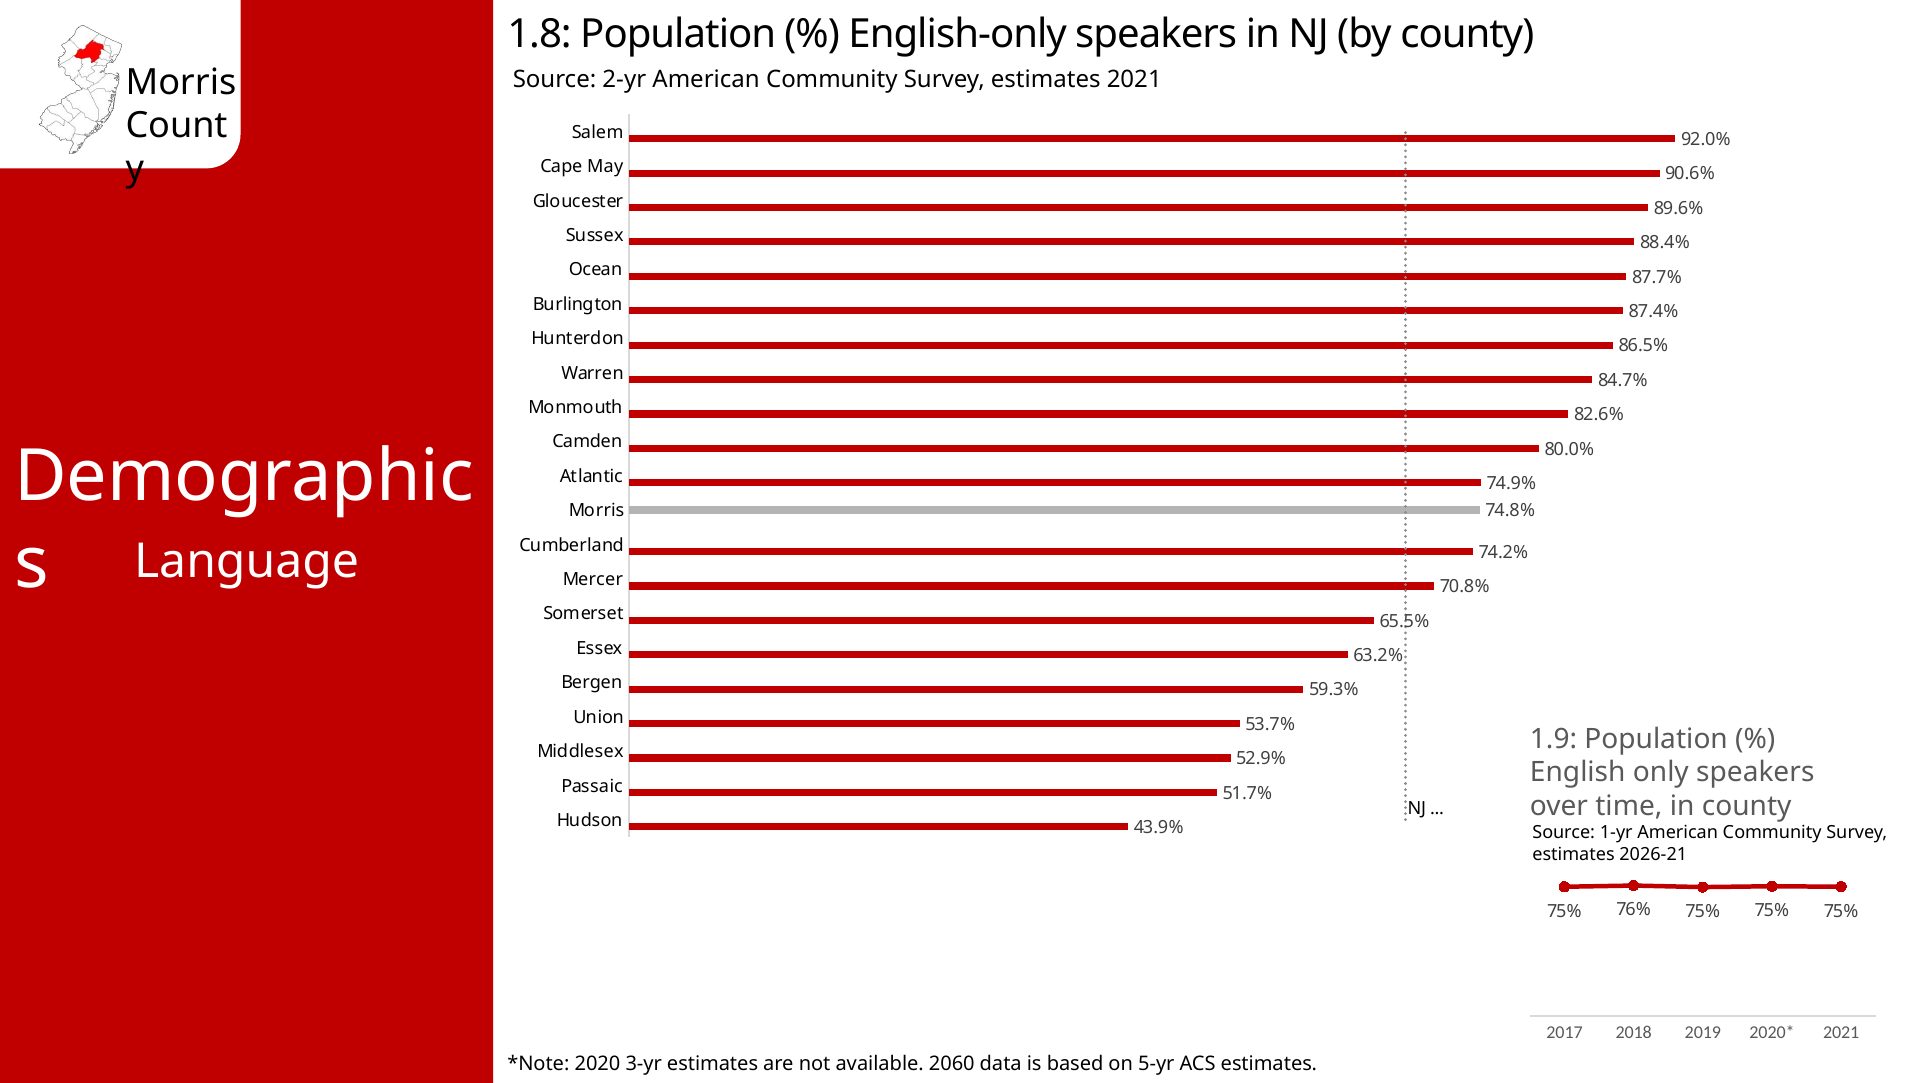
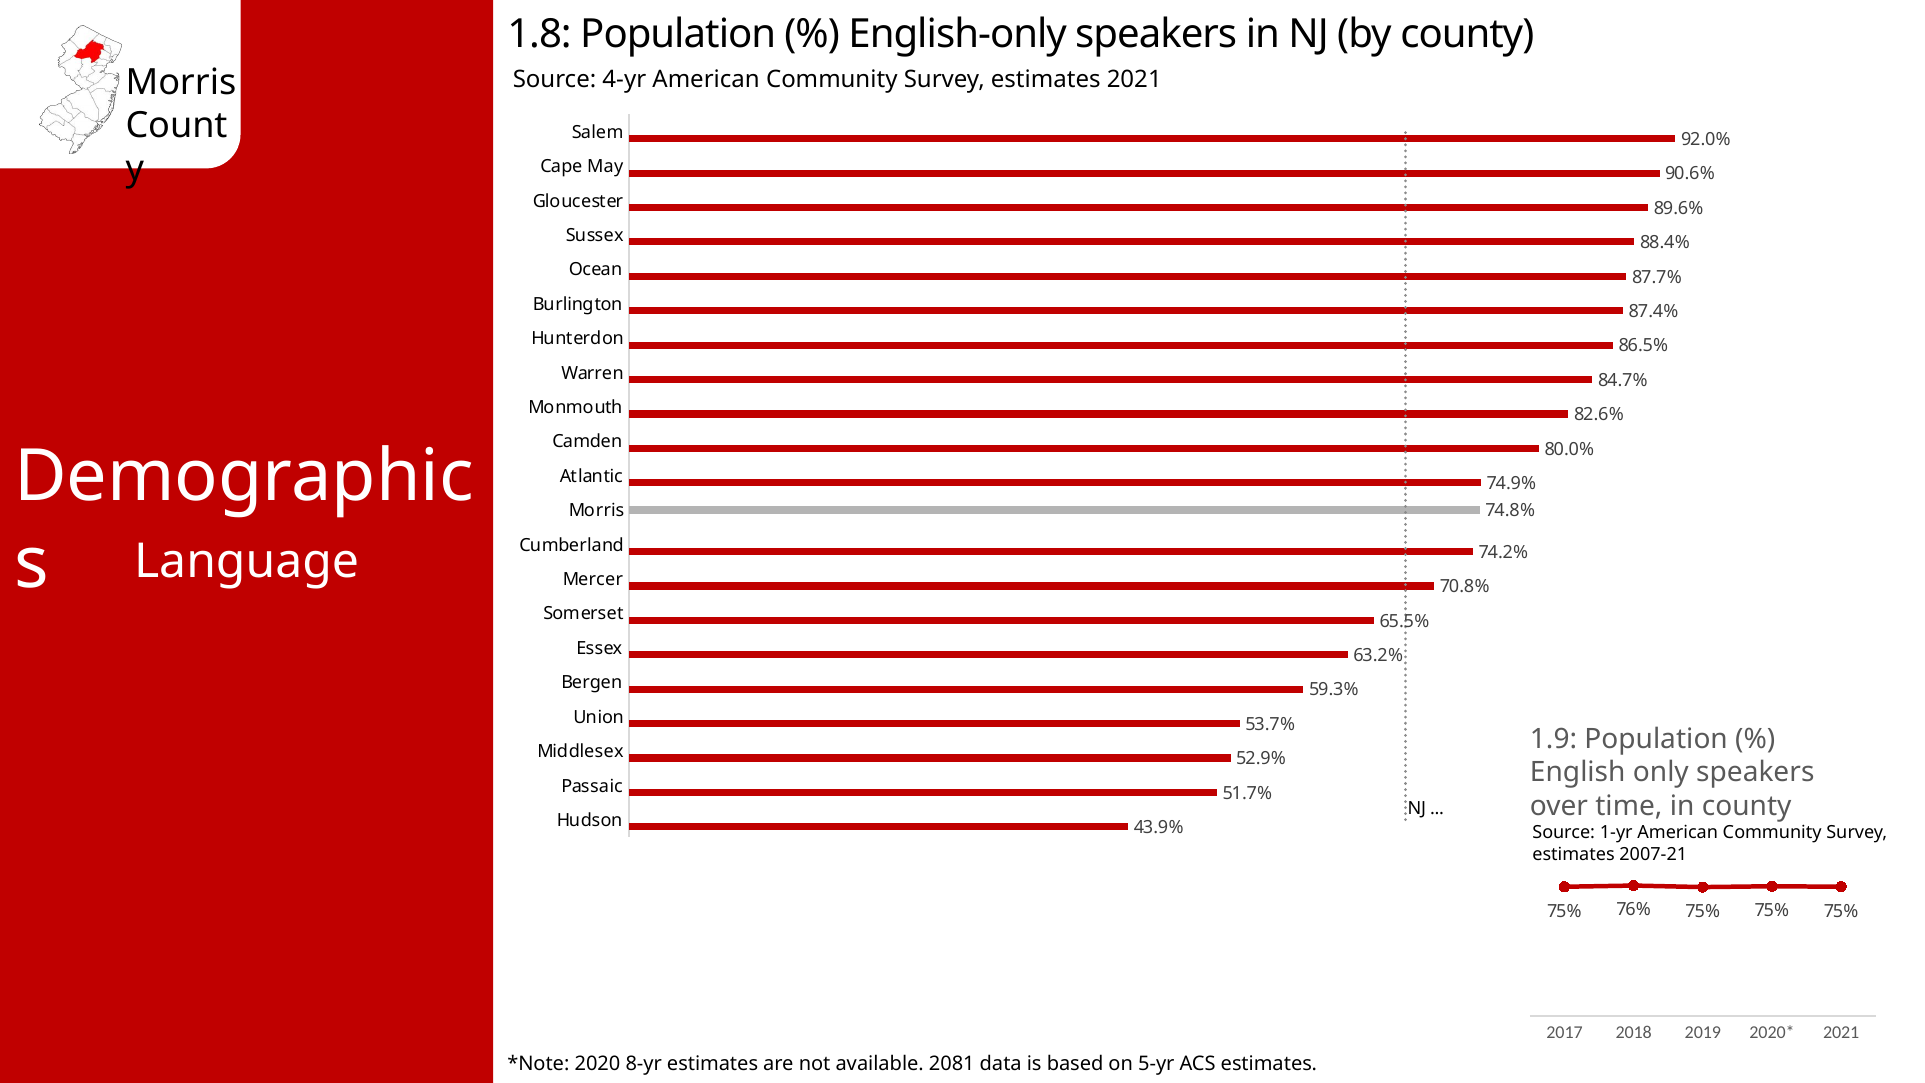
2-yr: 2-yr -> 4-yr (624, 79)
2026-21: 2026-21 -> 2007-21 (1653, 854)
3-yr: 3-yr -> 8-yr (644, 1063)
2060: 2060 -> 2081 (952, 1063)
